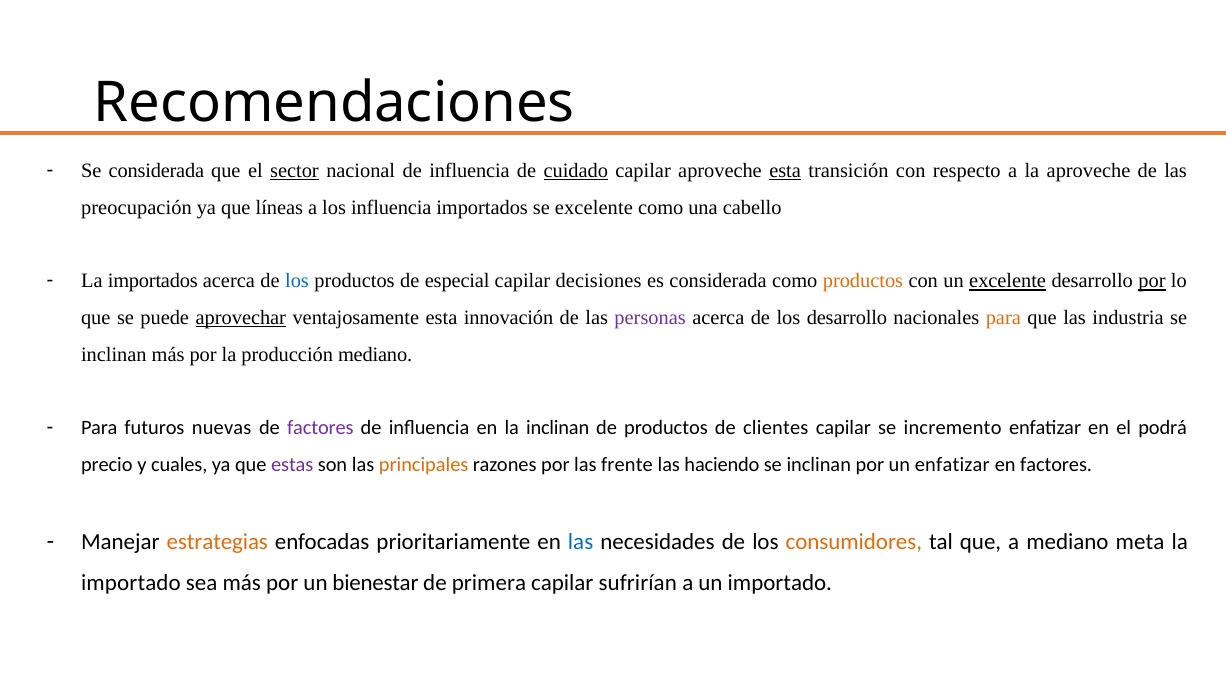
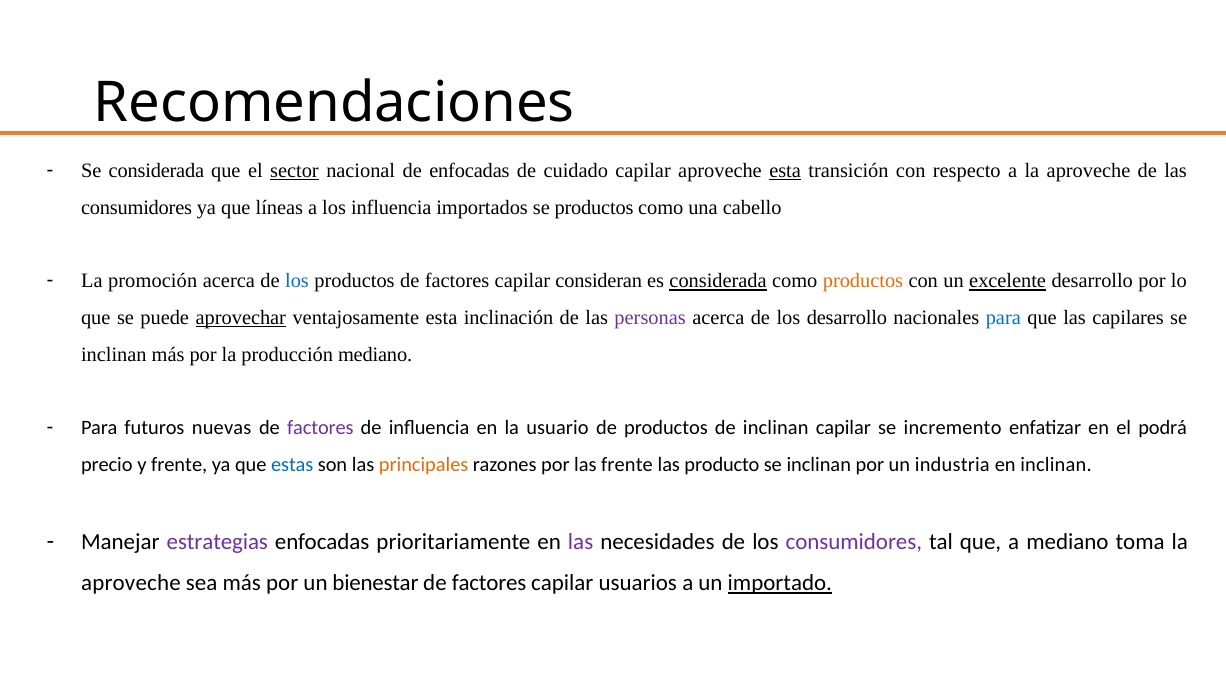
nacional de influencia: influencia -> enfocadas (469, 171)
cuidado underline: present -> none (576, 171)
preocupación: preocupación -> consumidores (137, 207)
se excelente: excelente -> productos (594, 207)
La importados: importados -> promoción (153, 281)
productos de especial: especial -> factores (457, 281)
decisiones: decisiones -> consideran (599, 281)
considerada underline: none -> present (718, 281)
por underline: present -> none (1152, 281)
innovación: innovación -> inclinación (509, 318)
para colour: orange -> blue (1003, 318)
industria: industria -> capilares (1128, 318)
la inclinan: inclinan -> usuario (557, 428)
de clientes: clientes -> inclinan (776, 428)
y cuales: cuales -> frente (179, 465)
estas colour: purple -> blue (292, 465)
haciendo: haciendo -> producto (722, 465)
un enfatizar: enfatizar -> industria (952, 465)
en factores: factores -> inclinan (1056, 465)
estrategias colour: orange -> purple (217, 541)
las colour: blue -> purple (581, 541)
consumidores colour: orange -> purple (854, 541)
meta: meta -> toma (1140, 541)
importado: importado -> aproveche (131, 583)
primera: primera -> factores (489, 583)
sufrirían: sufrirían -> usuarios (638, 583)
importado underline: none -> present (780, 583)
